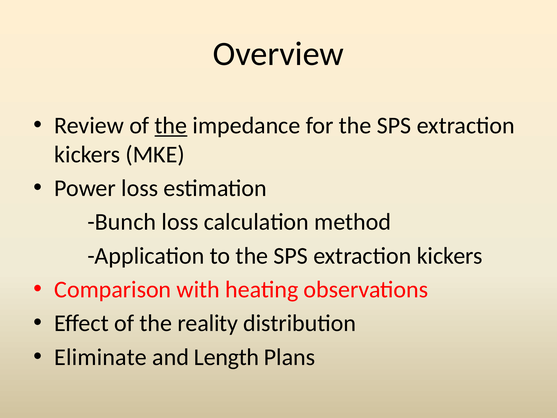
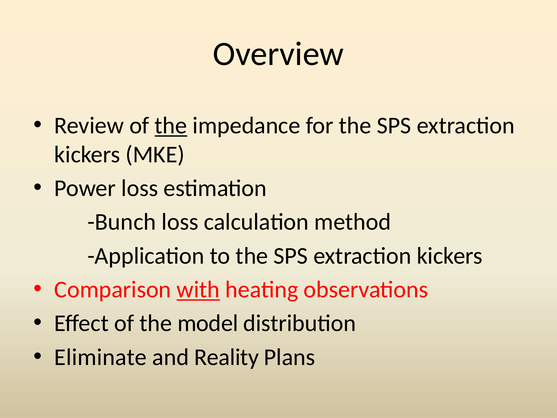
with underline: none -> present (198, 289)
reality: reality -> model (208, 323)
Length: Length -> Reality (226, 357)
